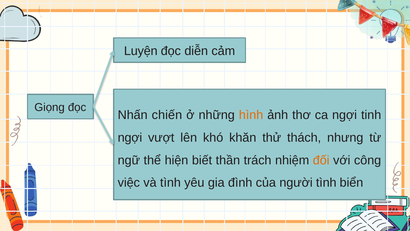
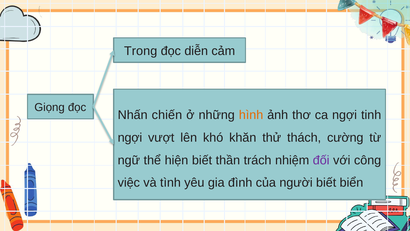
Luyện: Luyện -> Trong (141, 51)
nhưng: nhưng -> cường (345, 137)
đối colour: orange -> purple (321, 160)
người tình: tình -> biết (326, 183)
